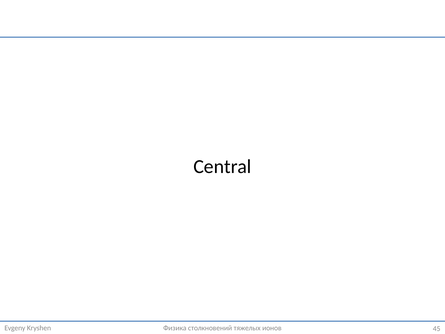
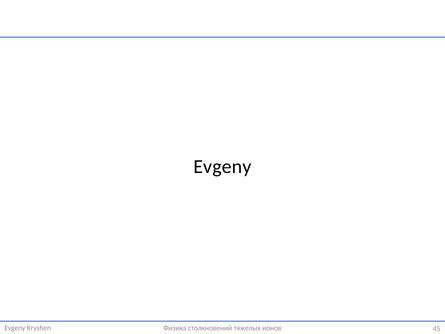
Central: Central -> Evgeny (222, 167)
